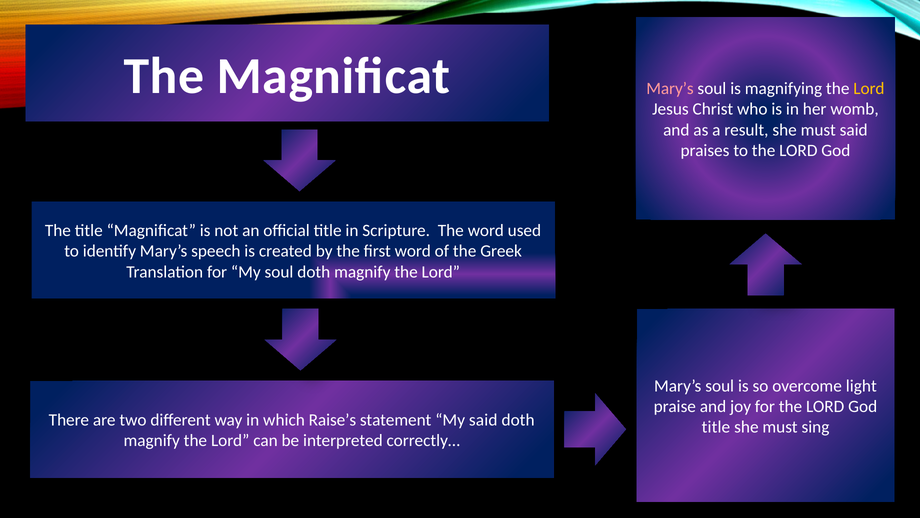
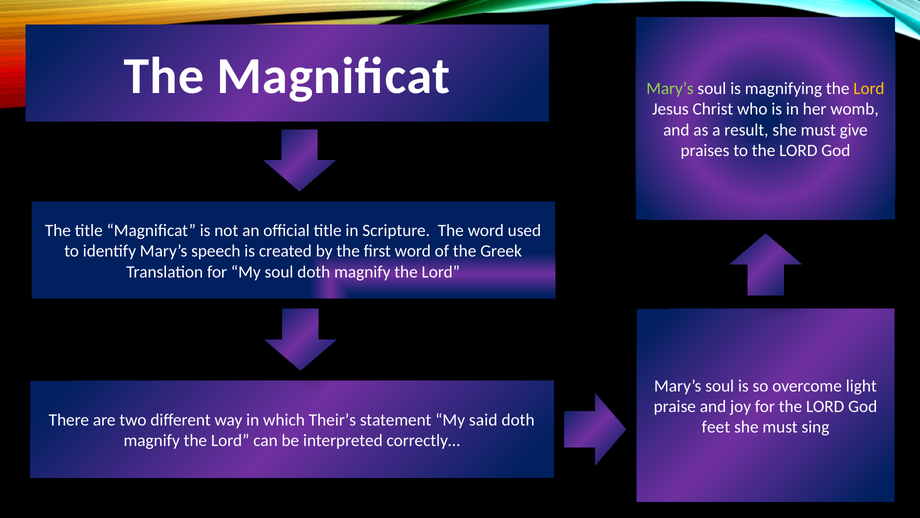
Mary’s colour: pink -> light green (670, 88)
must said: said -> give (854, 130)
Raise’s: Raise’s -> Their’s (332, 420)
title: title -> feet (716, 427)
